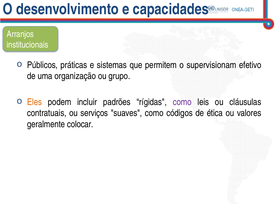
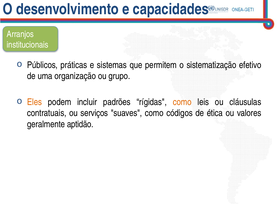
supervisionam: supervisionam -> sistematização (211, 65)
como colour: purple -> orange (182, 102)
colocar: colocar -> aptidão (80, 124)
